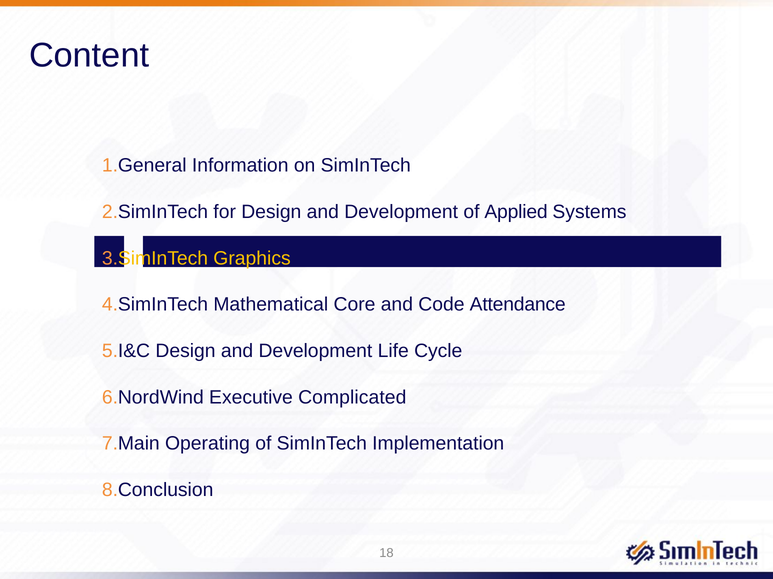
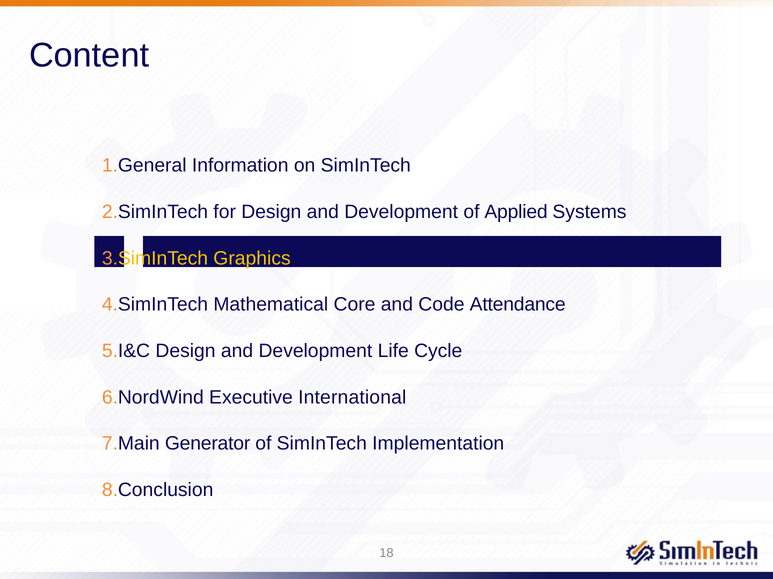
Complicated: Complicated -> International (352, 398)
Operating: Operating -> Generator (208, 444)
